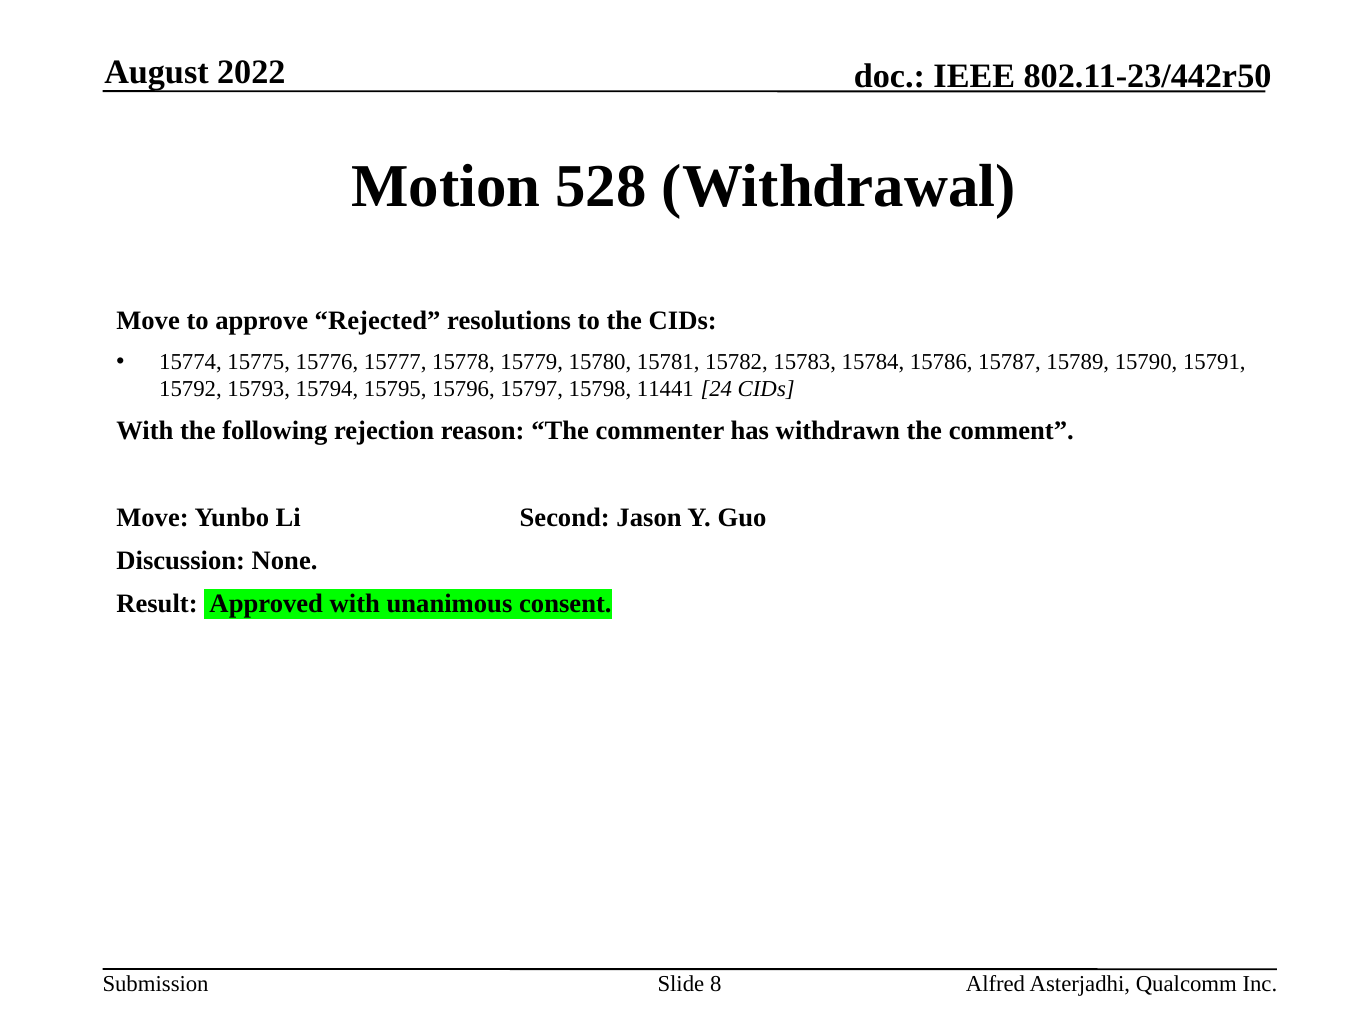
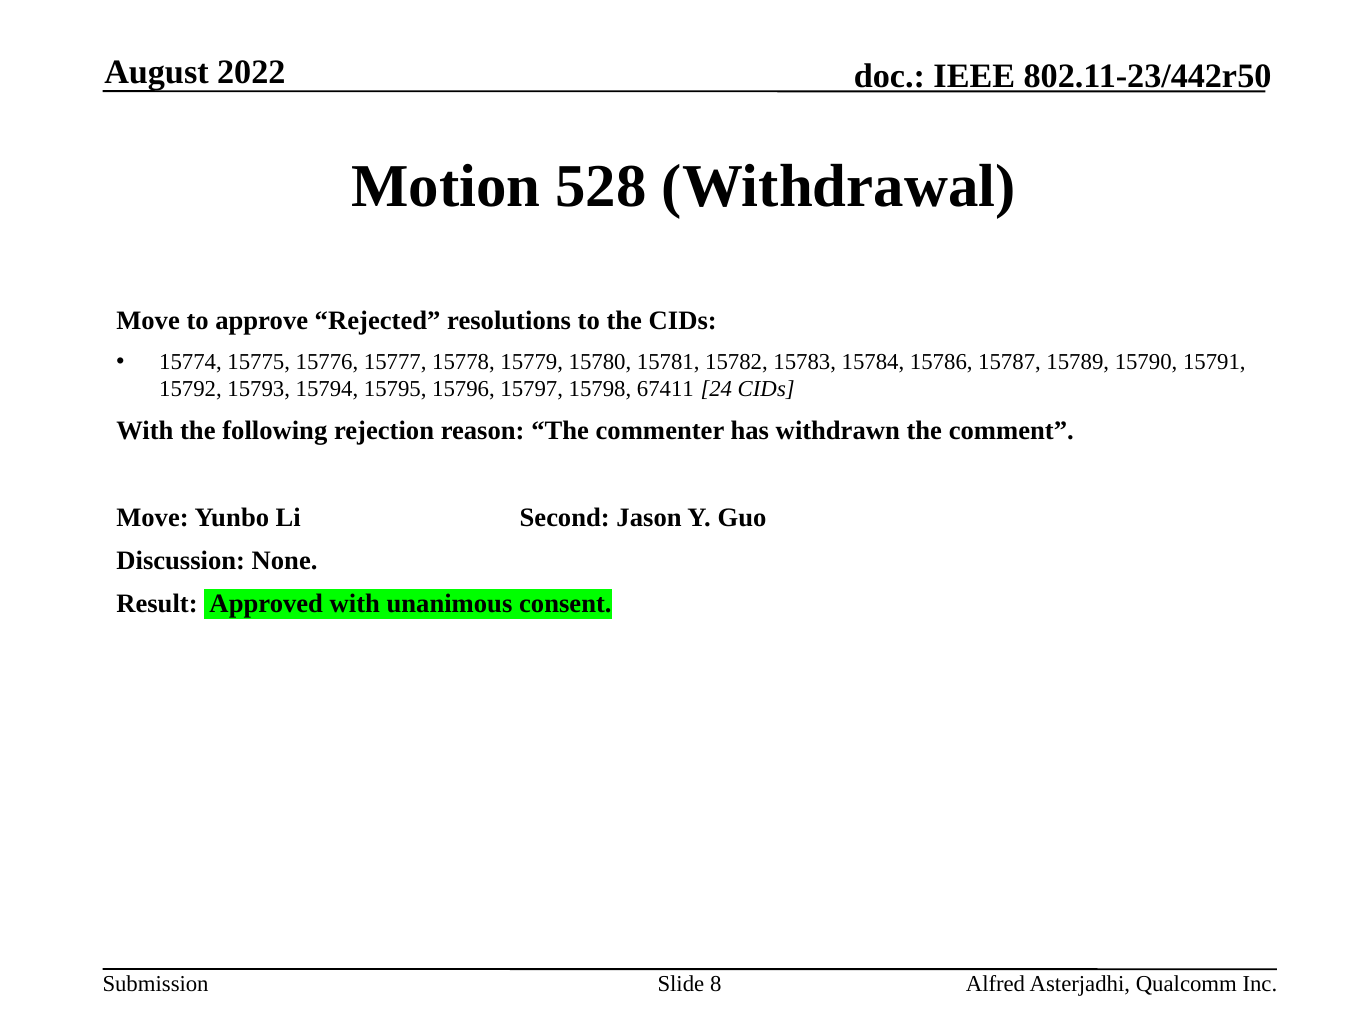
11441: 11441 -> 67411 (665, 389)
